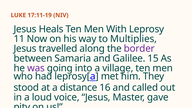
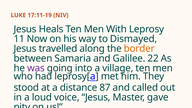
Multiplies: Multiplies -> Dismayed (134, 39)
border colour: purple -> orange (139, 49)
15: 15 -> 22 (153, 58)
16: 16 -> 87 (105, 88)
